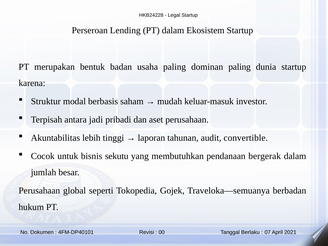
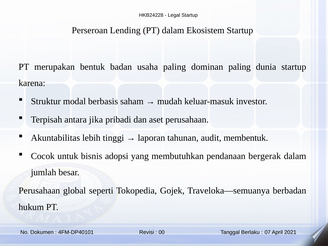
jadi: jadi -> jika (96, 120)
convertible: convertible -> membentuk (246, 138)
sekutu: sekutu -> adopsi (117, 156)
